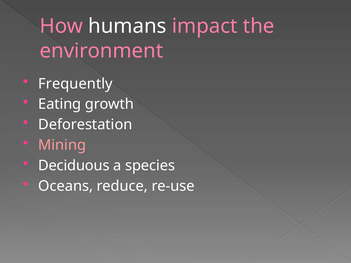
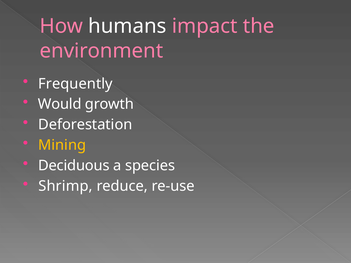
Eating: Eating -> Would (60, 104)
Mining colour: pink -> yellow (62, 145)
Oceans: Oceans -> Shrimp (65, 186)
